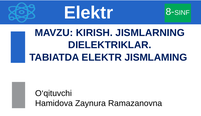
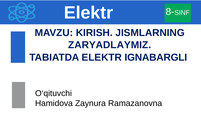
DIELEKTRIKLAR: DIELEKTRIKLAR -> ZARYADLAYMIZ (110, 45)
JISMLAMING: JISMLAMING -> IGNABARGLI (156, 57)
